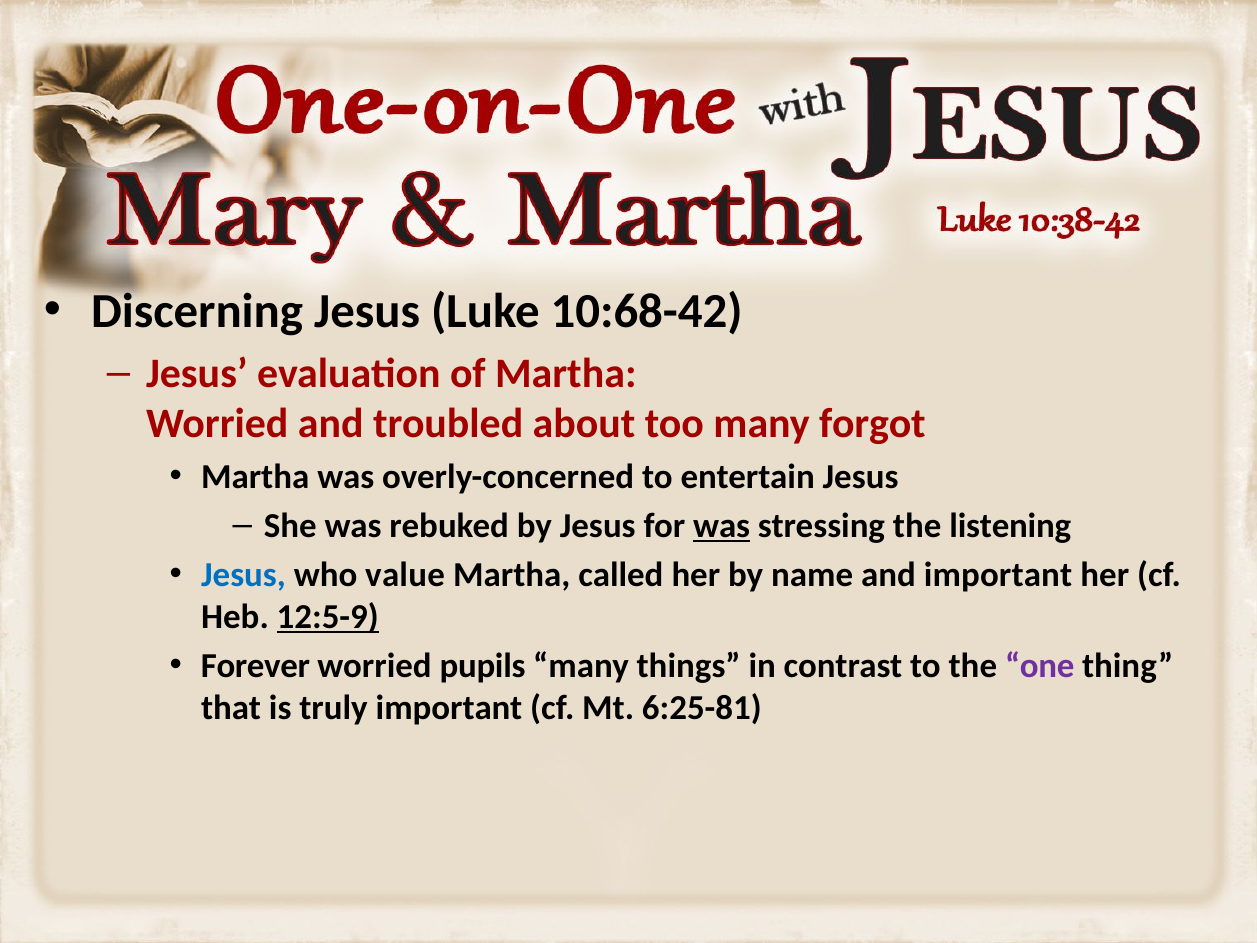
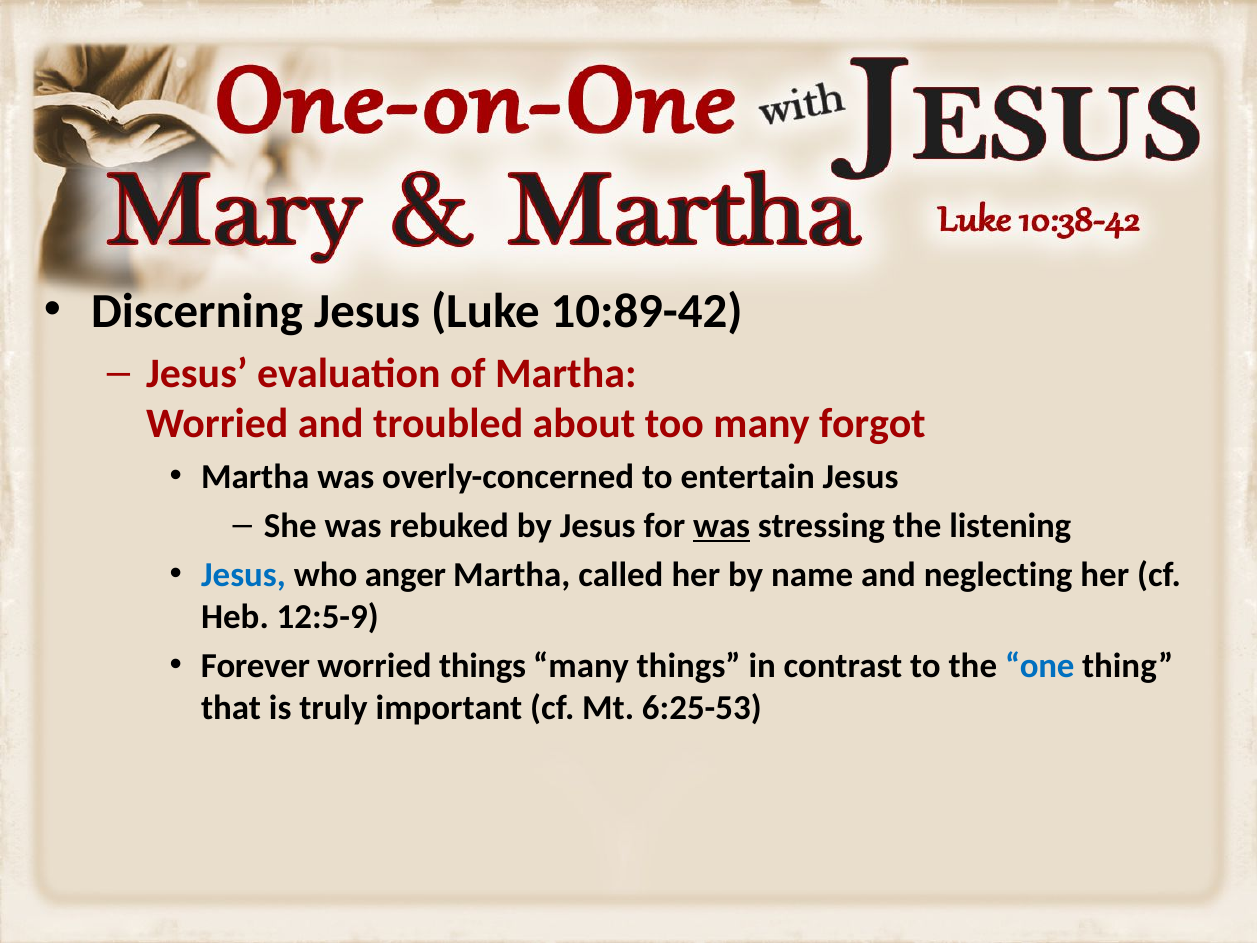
10:68-42: 10:68-42 -> 10:89-42 (647, 311)
value: value -> anger (405, 574)
and important: important -> neglecting (998, 574)
12:5-9 underline: present -> none (328, 616)
worried pupils: pupils -> things (483, 665)
one colour: purple -> blue (1040, 665)
6:25-81: 6:25-81 -> 6:25-53 (702, 707)
